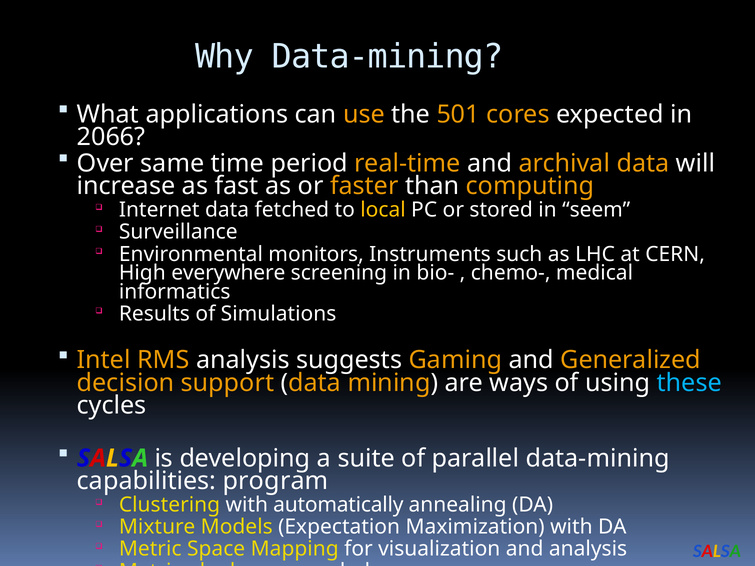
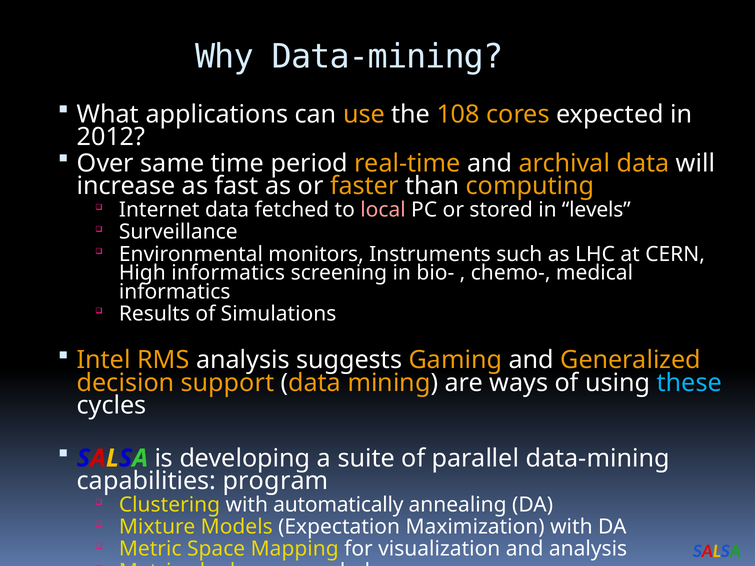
501: 501 -> 108 (458, 114)
2066: 2066 -> 2012 (111, 137)
local colour: yellow -> pink (383, 210)
seem: seem -> levels (596, 210)
High everywhere: everywhere -> informatics (228, 273)
